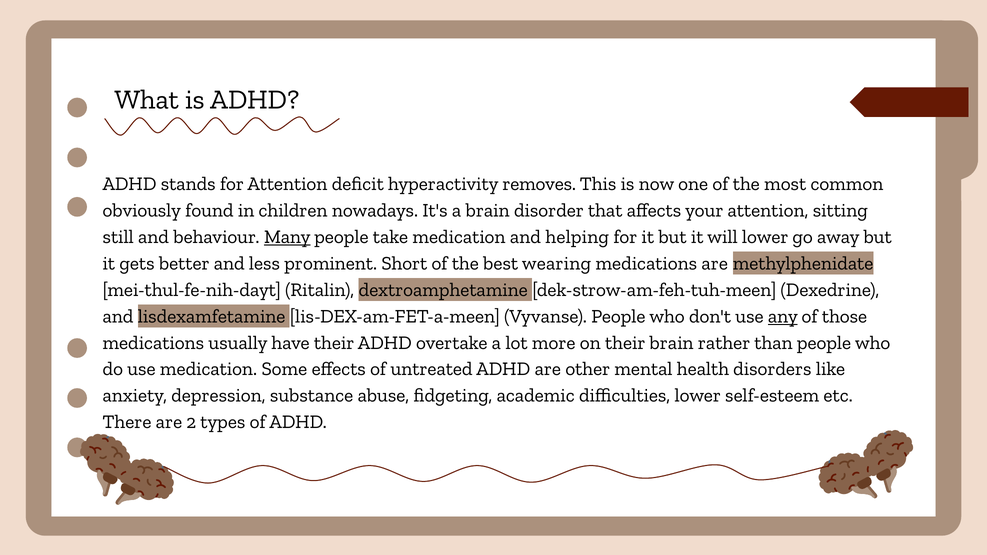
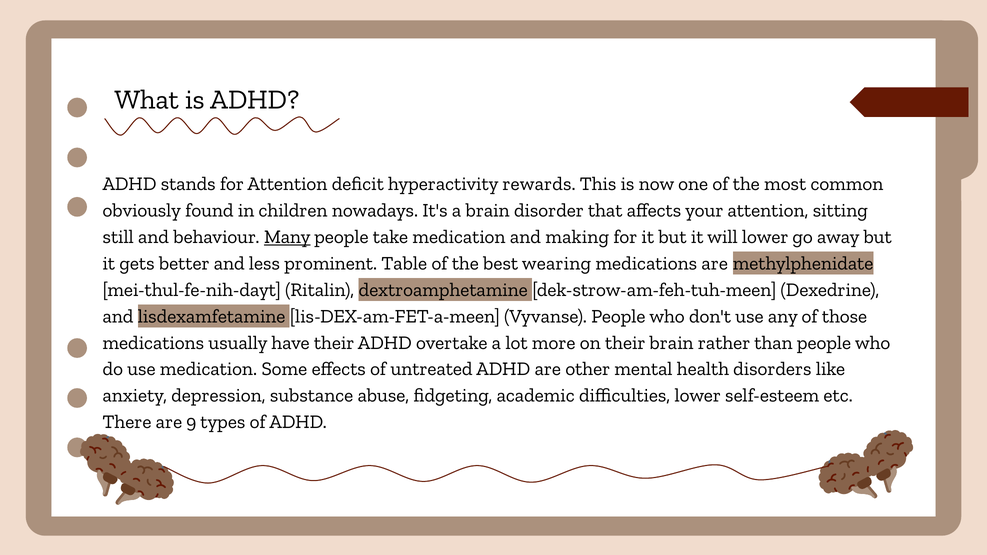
removes: removes -> rewards (539, 184)
helping: helping -> making (577, 237)
Short: Short -> Table (404, 263)
any underline: present -> none (783, 316)
2: 2 -> 9 (191, 422)
